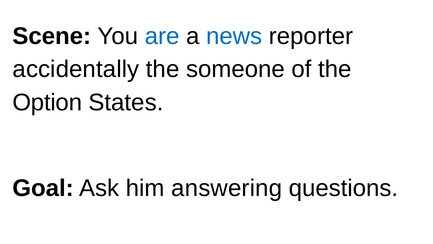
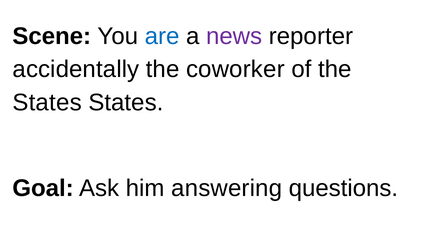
news colour: blue -> purple (234, 36)
someone: someone -> coworker (235, 69)
Option: Option -> States (47, 102)
